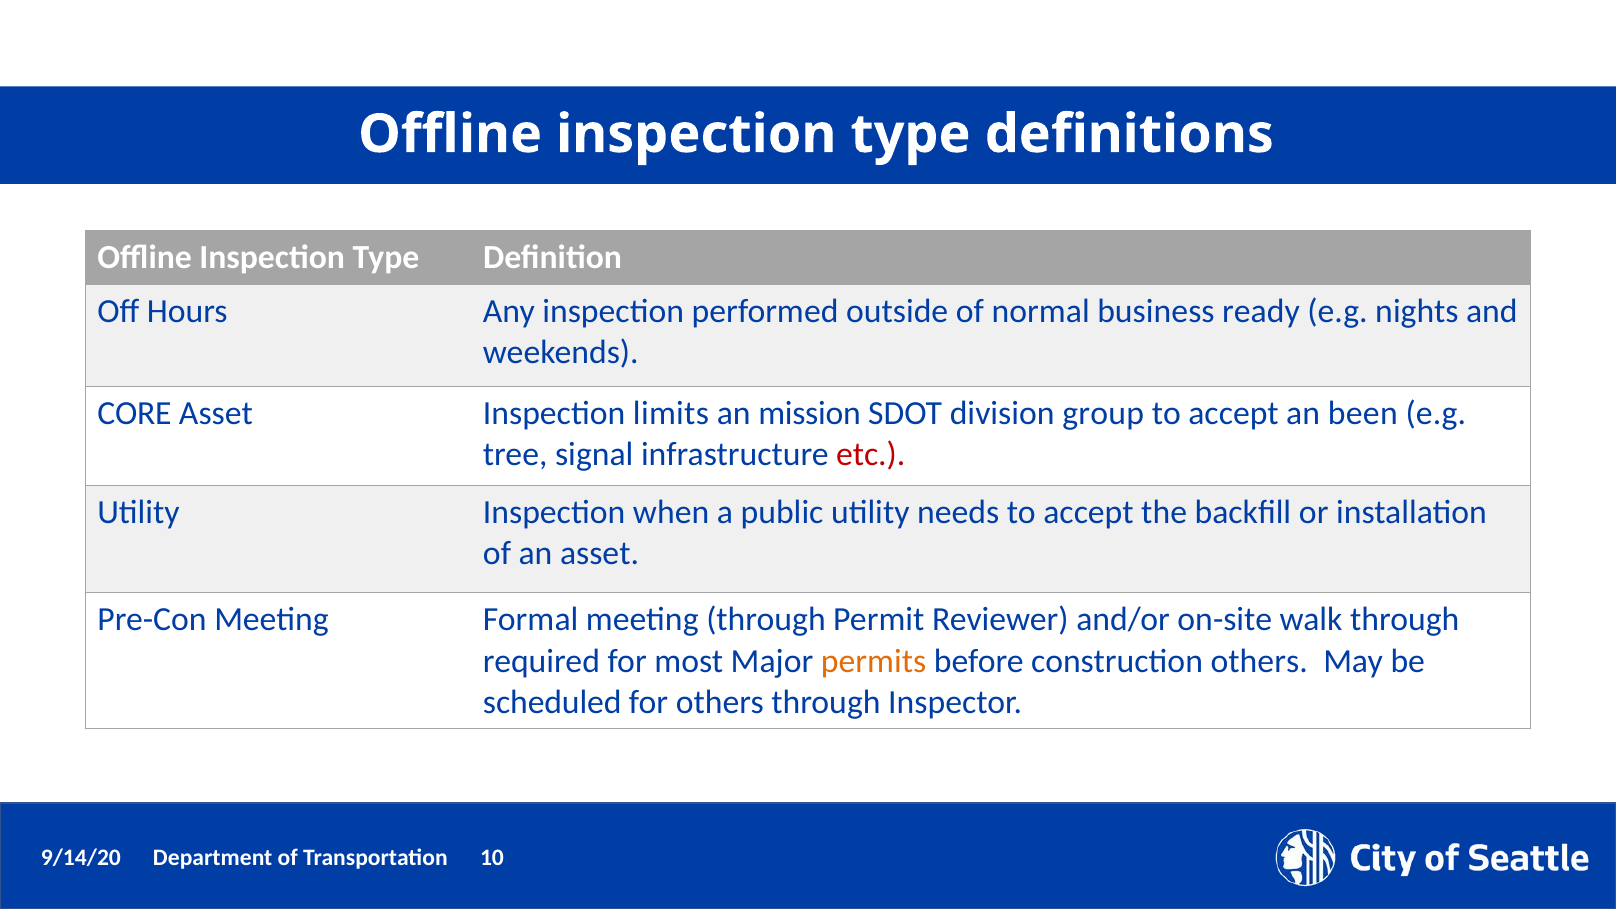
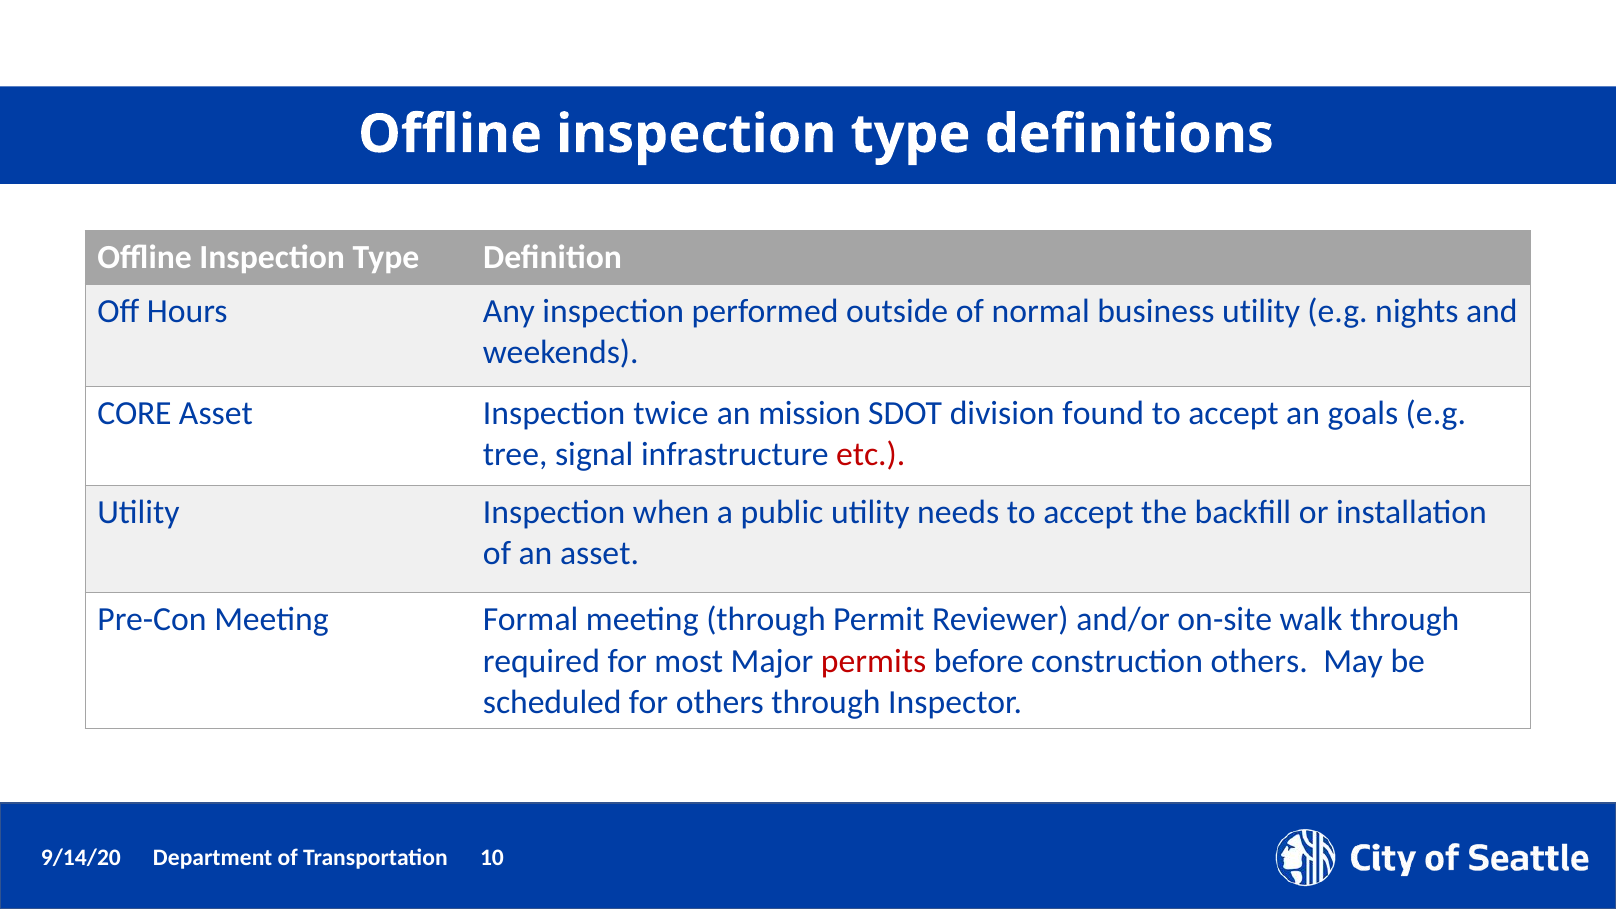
business ready: ready -> utility (1261, 311)
limits: limits -> twice (671, 414)
group: group -> found (1103, 414)
been: been -> goals (1363, 414)
permits colour: orange -> red (874, 661)
